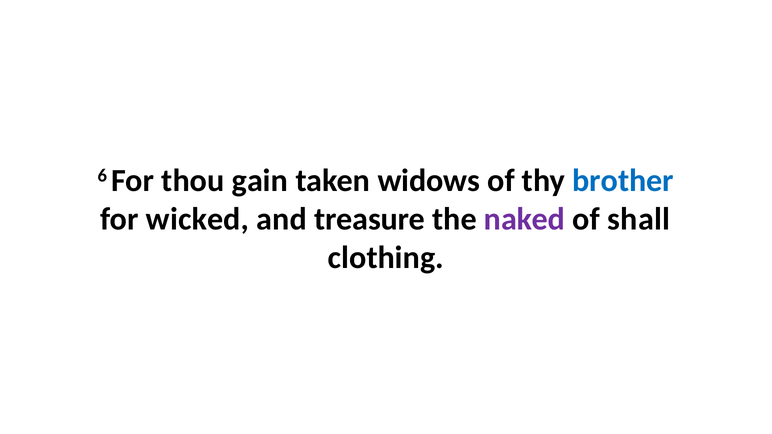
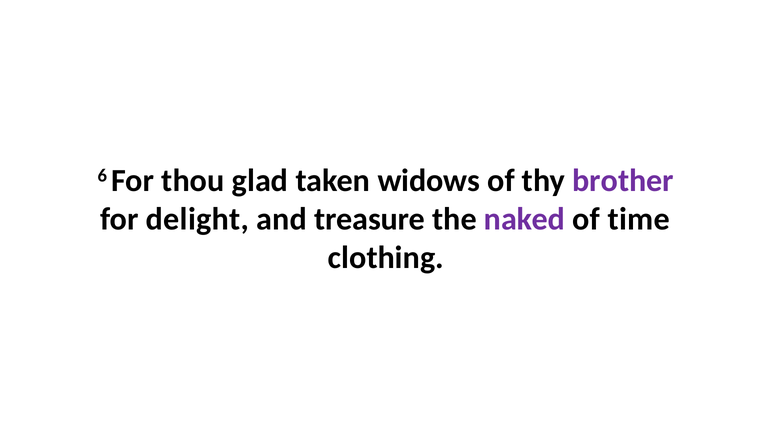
gain: gain -> glad (260, 181)
brother colour: blue -> purple (623, 181)
wicked: wicked -> delight (197, 219)
shall: shall -> time (639, 219)
